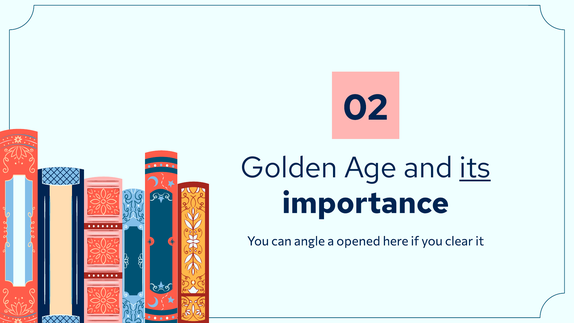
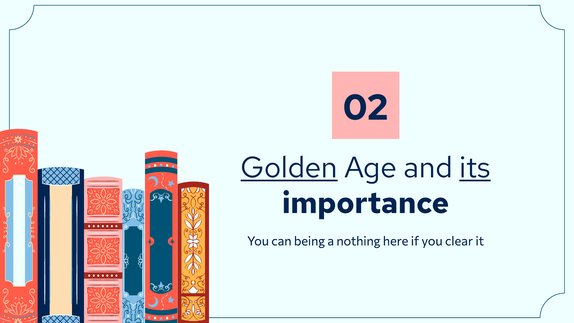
Golden underline: none -> present (289, 168)
angle: angle -> being (310, 241)
opened: opened -> nothing (358, 241)
